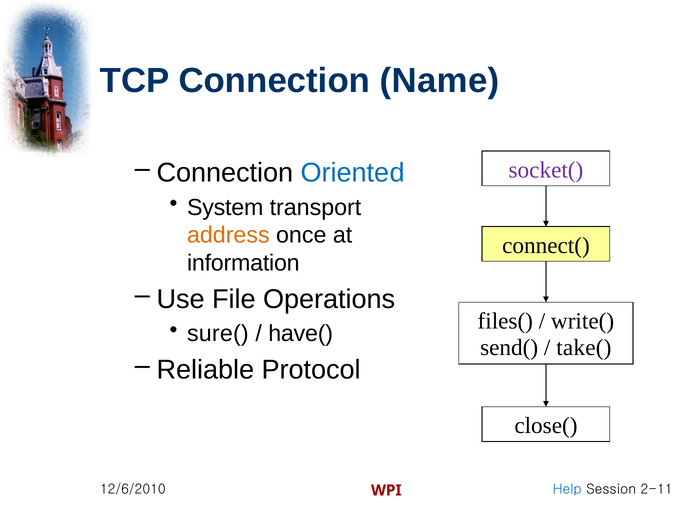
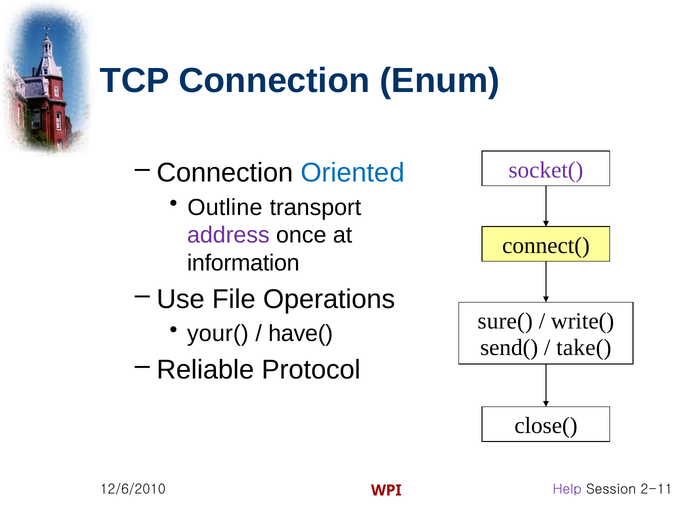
Name: Name -> Enum (440, 81)
System: System -> Outline (225, 207)
address colour: orange -> purple (228, 235)
files(: files( -> sure( (505, 321)
sure(: sure( -> your( (218, 334)
Help colour: blue -> purple (567, 489)
